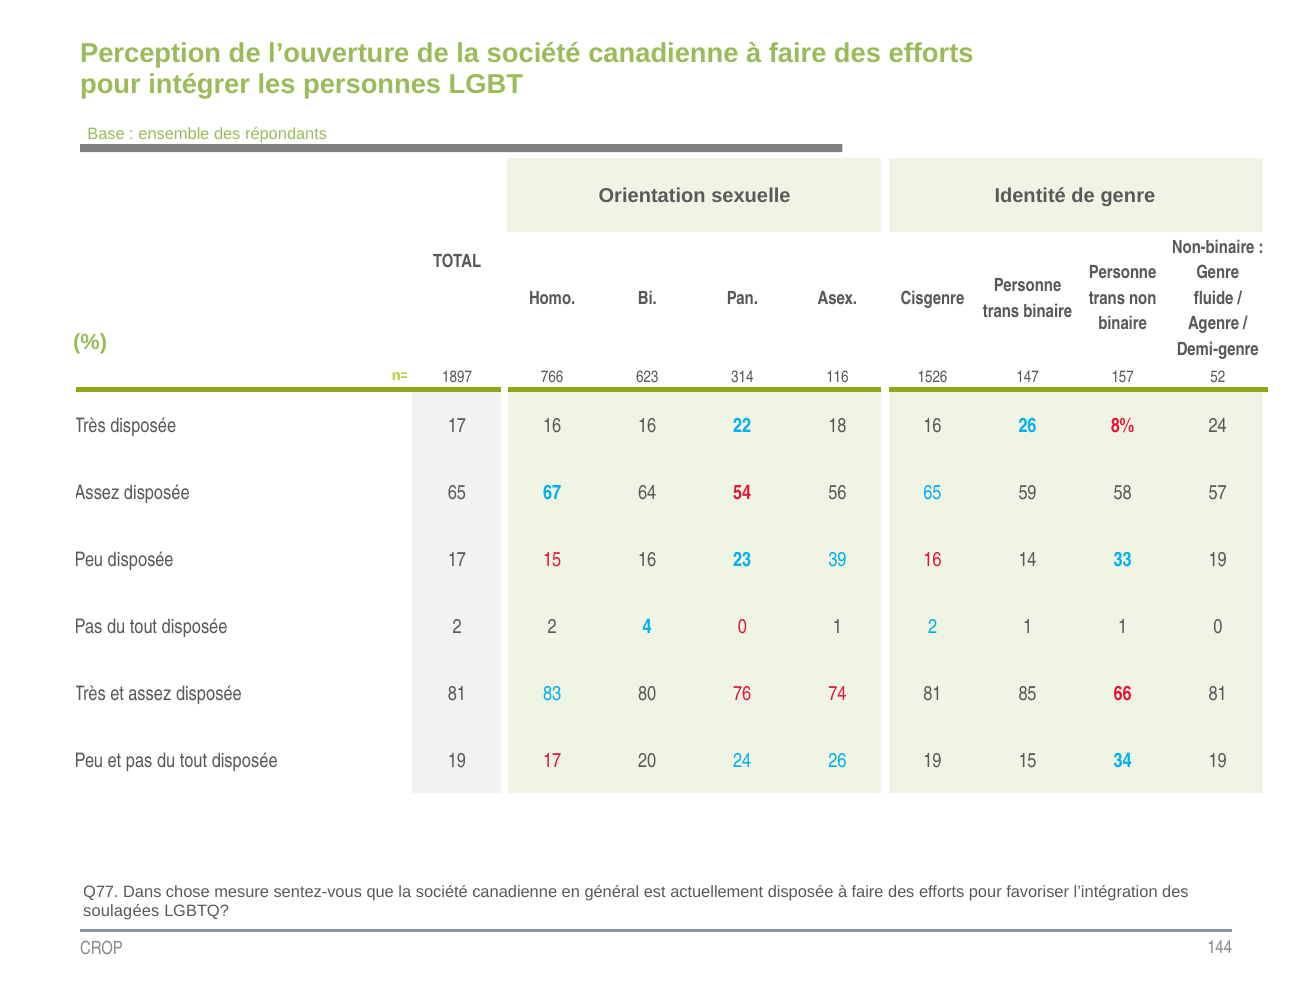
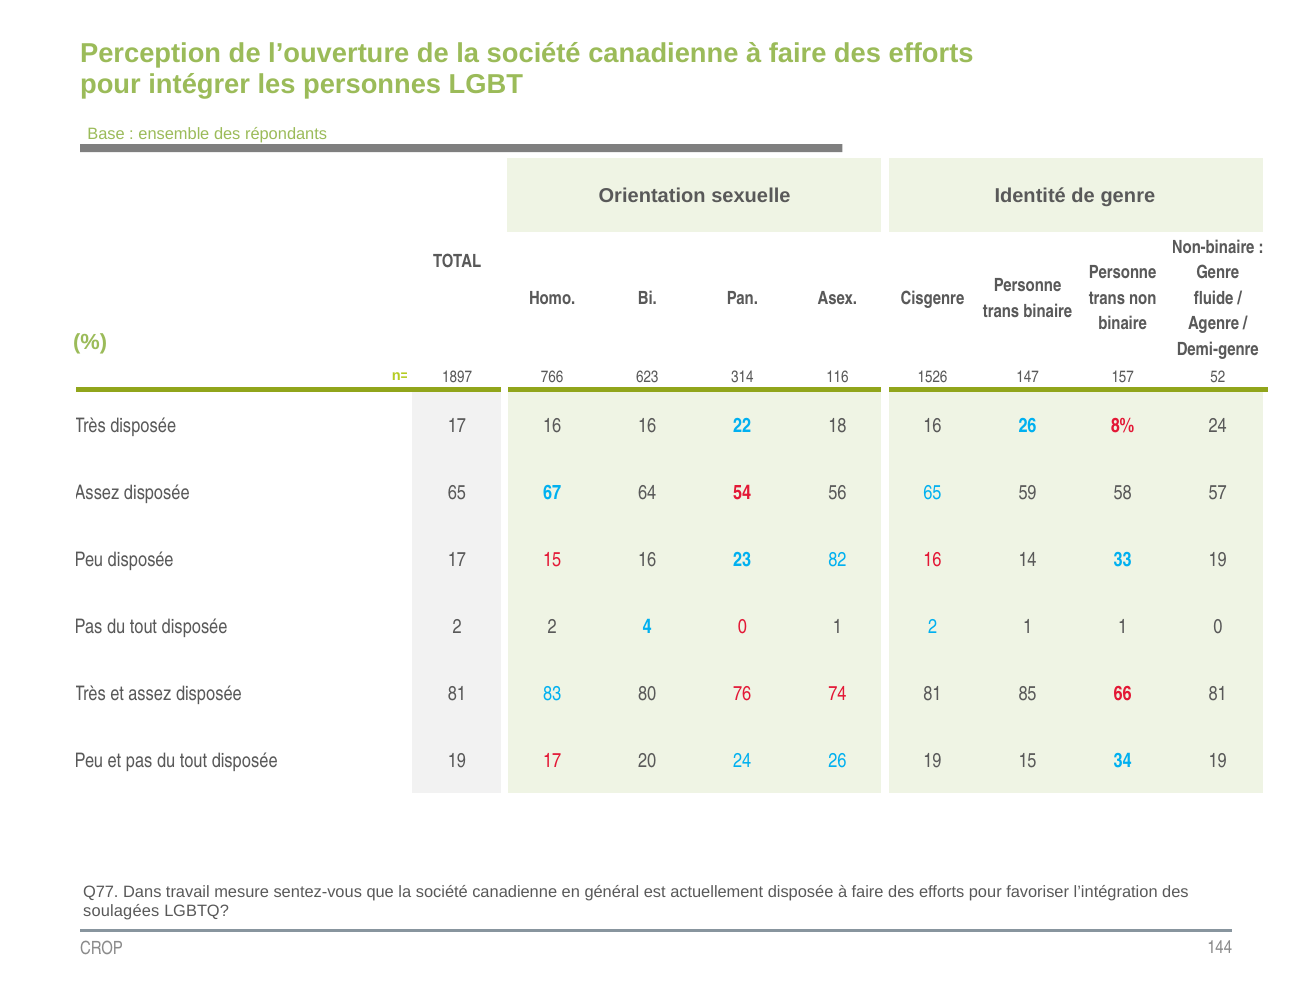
39: 39 -> 82 (837, 560)
chose: chose -> travail (188, 892)
